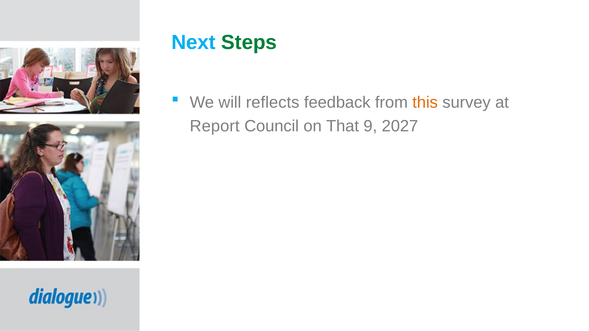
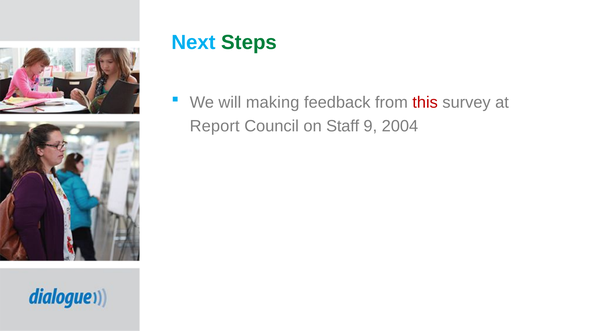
reflects: reflects -> making (273, 103)
this colour: orange -> red (425, 103)
That: That -> Staff (343, 126)
2027: 2027 -> 2004 (400, 126)
